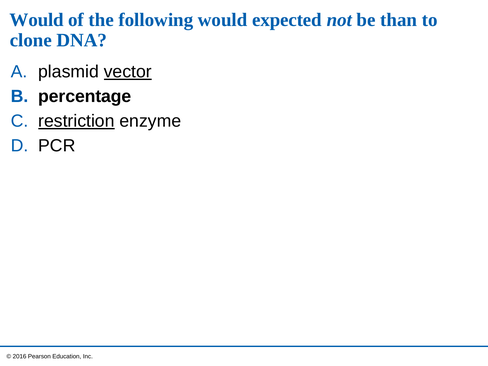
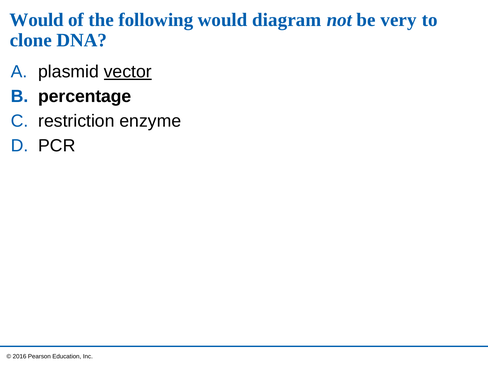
expected: expected -> diagram (287, 20)
than: than -> very (399, 20)
restriction underline: present -> none (76, 121)
